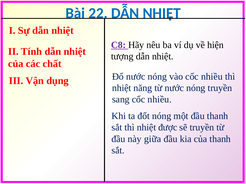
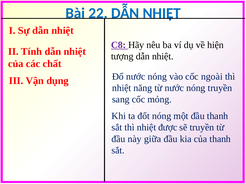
vào cốc nhiều: nhiều -> ngoài (212, 77)
sang cốc nhiều: nhiều -> mỏng (160, 100)
